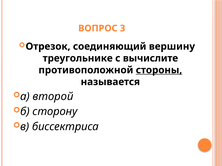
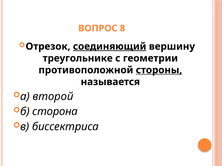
3: 3 -> 8 (123, 28)
соединяющий underline: none -> present (110, 47)
вычислите: вычислите -> геометрии (150, 58)
сторону: сторону -> сторона (55, 112)
